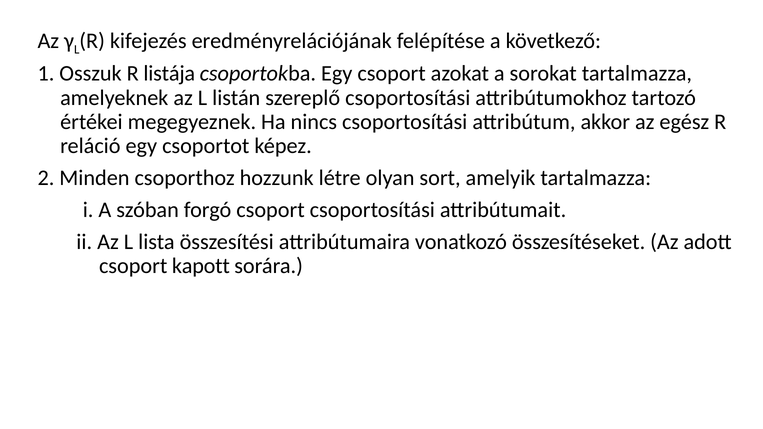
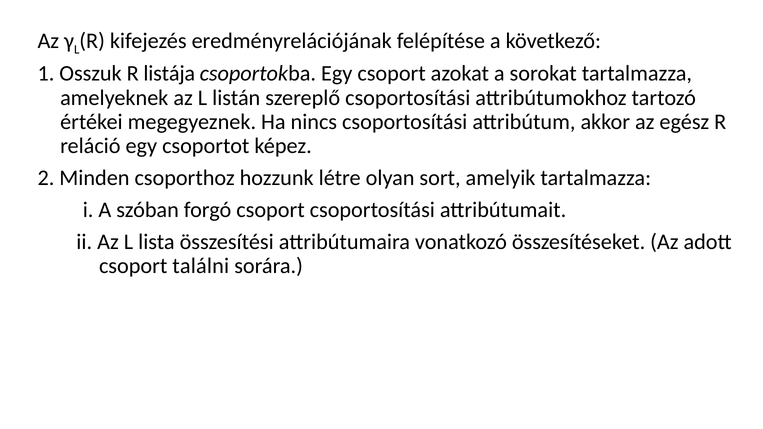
kapott: kapott -> találni (201, 266)
